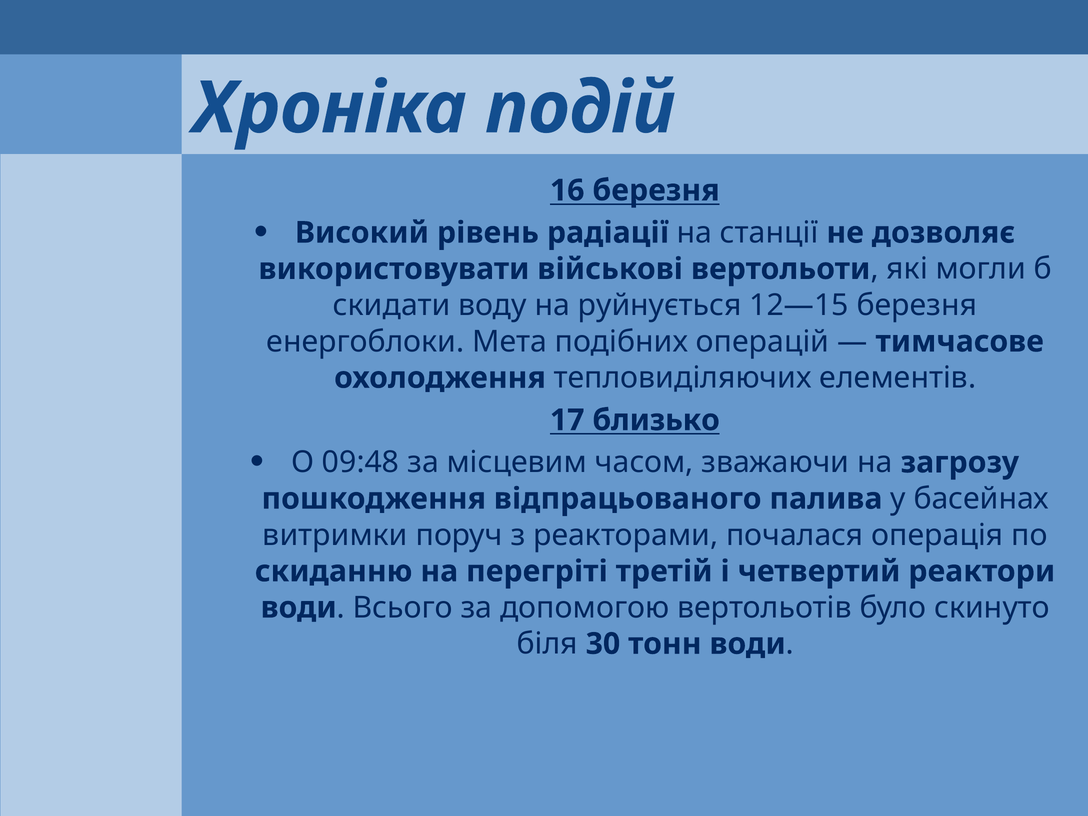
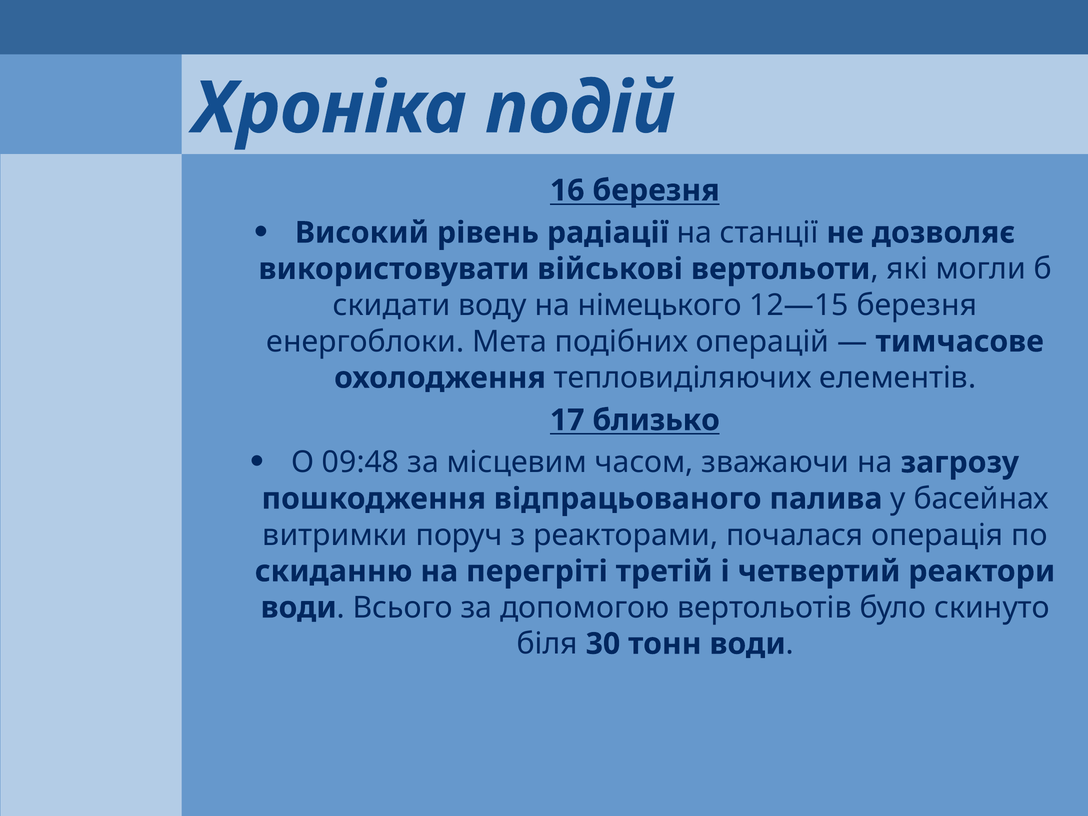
руйнується: руйнується -> німецького (660, 305)
